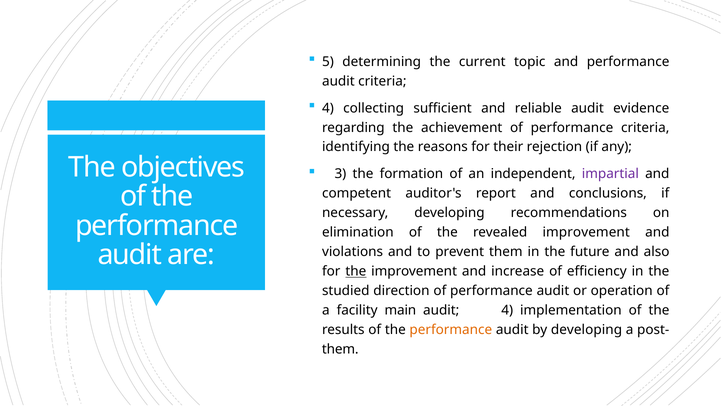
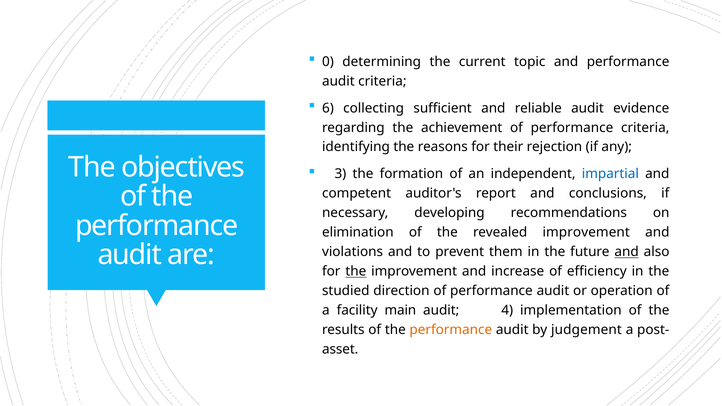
5: 5 -> 0 (328, 62)
4: 4 -> 6 (328, 108)
impartial colour: purple -> blue (610, 174)
and underline: none -> present (627, 252)
by developing: developing -> judgement (586, 330)
them: them -> asset (340, 349)
